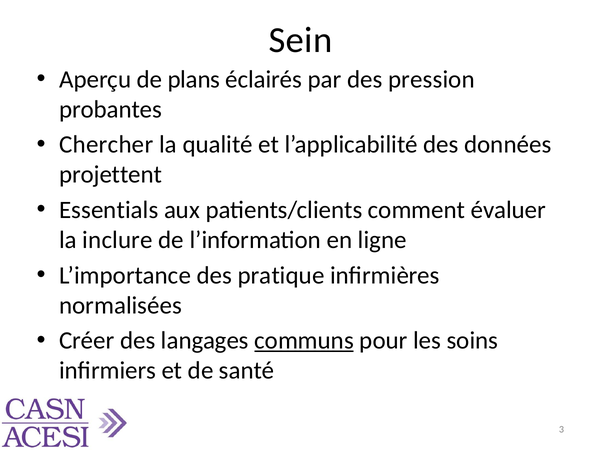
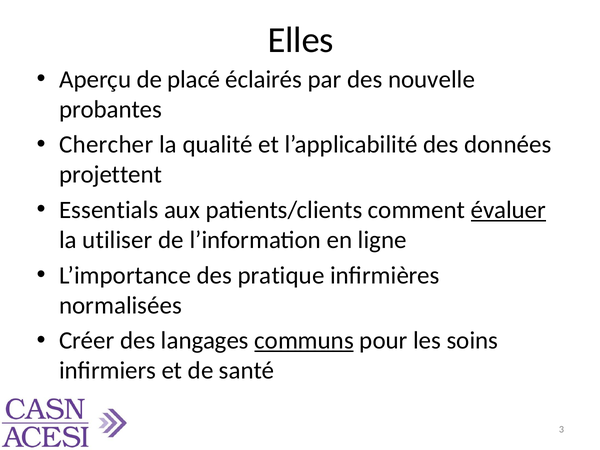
Sein: Sein -> Elles (301, 40)
plans: plans -> placé (194, 79)
pression: pression -> nouvelle (432, 79)
évaluer underline: none -> present (508, 210)
inclure: inclure -> utiliser (118, 240)
